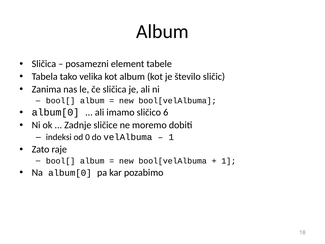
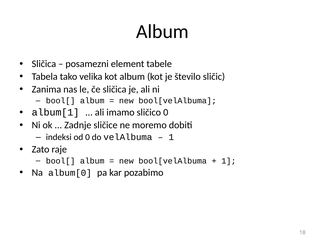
album[0: album[0 -> album[1 (55, 112)
sličico 6: 6 -> 0 (166, 112)
